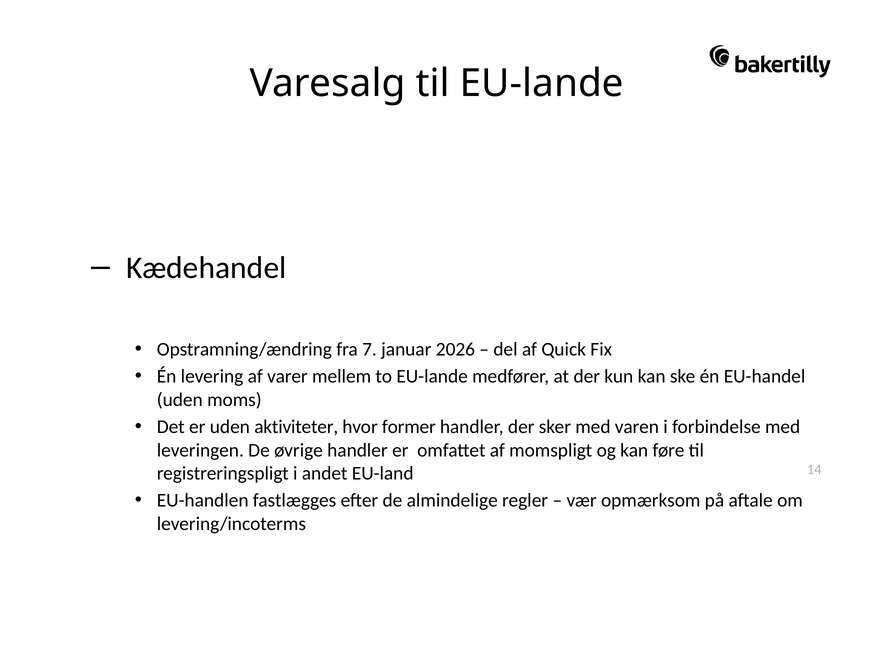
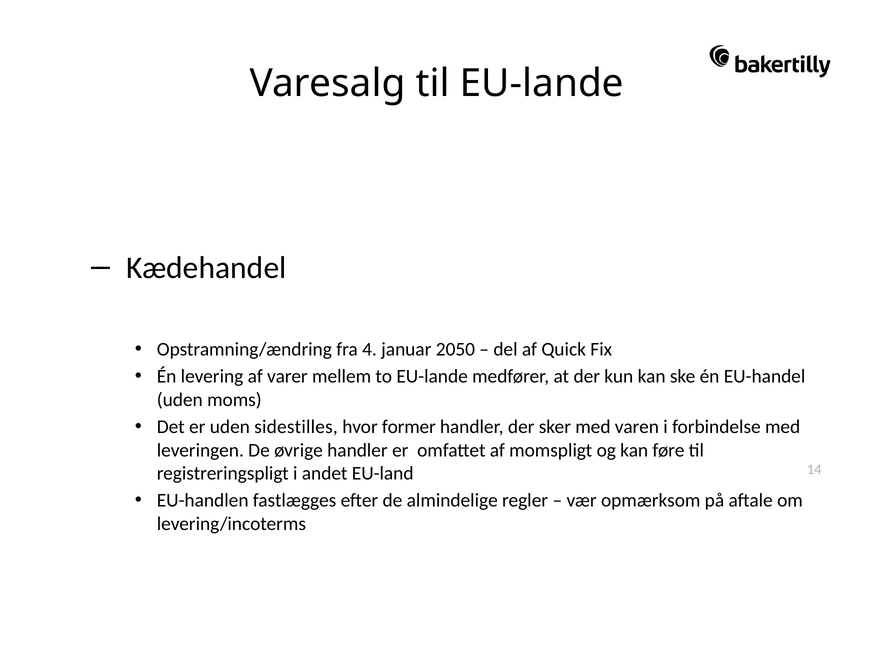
7: 7 -> 4 (369, 350)
2026: 2026 -> 2050 (455, 350)
aktiviteter: aktiviteter -> sidestilles (296, 427)
